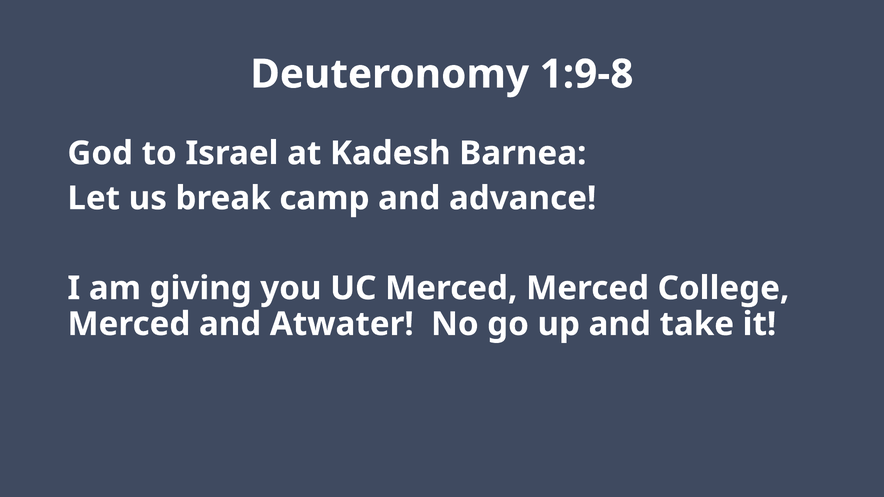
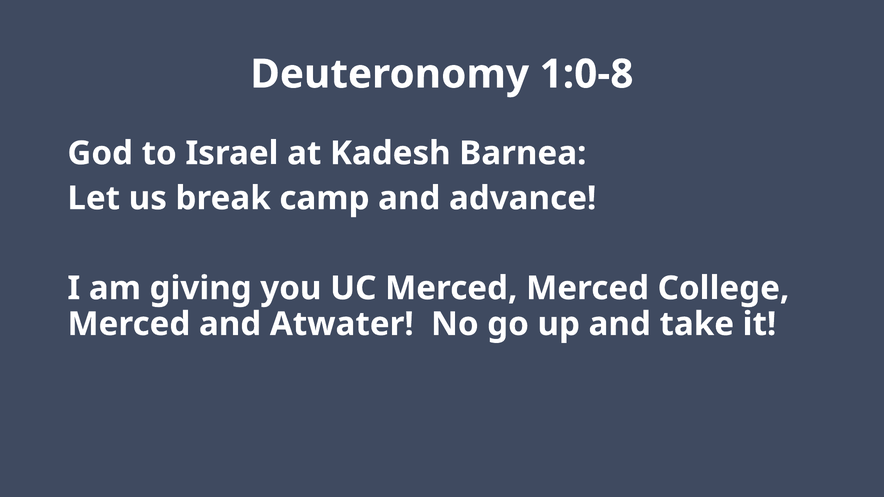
1:9-8: 1:9-8 -> 1:0-8 (587, 74)
